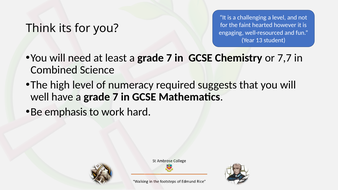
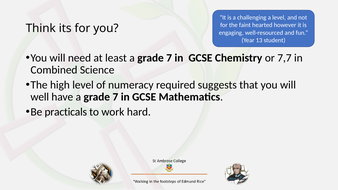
emphasis: emphasis -> practicals (66, 112)
